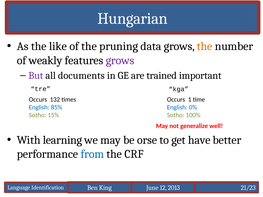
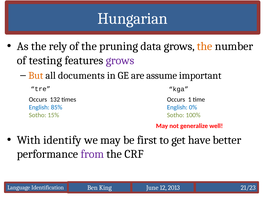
like: like -> rely (58, 46)
weakly: weakly -> testing (45, 60)
But colour: purple -> orange (36, 76)
trained: trained -> assume (162, 76)
learning: learning -> identify (62, 140)
orse: orse -> first (147, 140)
from colour: blue -> purple (92, 154)
